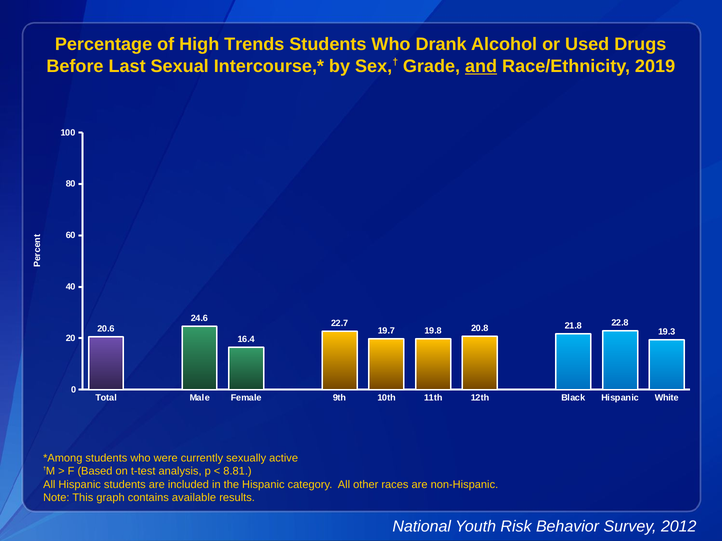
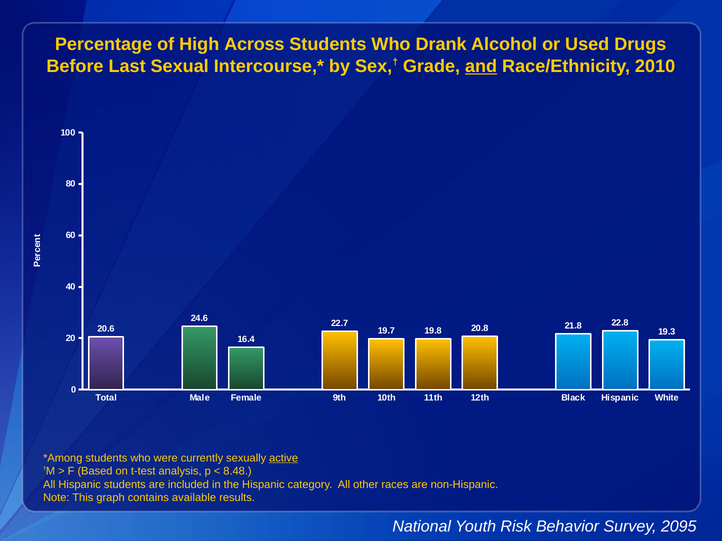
Trends: Trends -> Across (254, 44)
2019: 2019 -> 2010 (655, 66)
active underline: none -> present (284, 458)
8.81: 8.81 -> 8.48 (237, 472)
2012: 2012 -> 2095 (679, 527)
